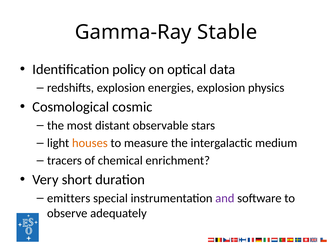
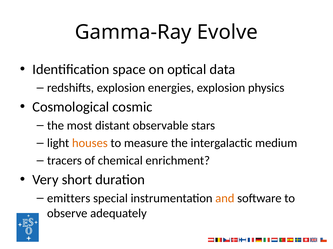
Stable: Stable -> Evolve (227, 32)
policy: policy -> space (129, 70)
and colour: purple -> orange (225, 199)
